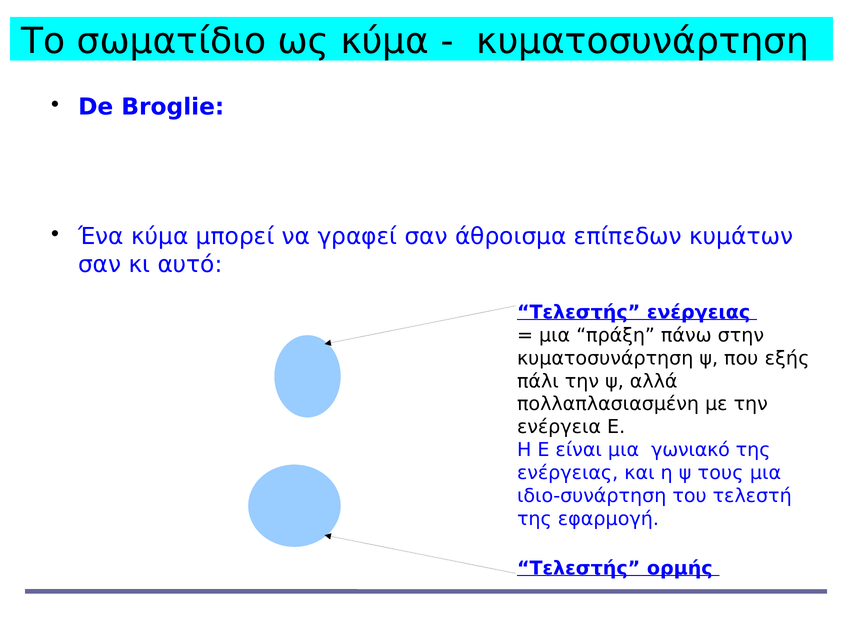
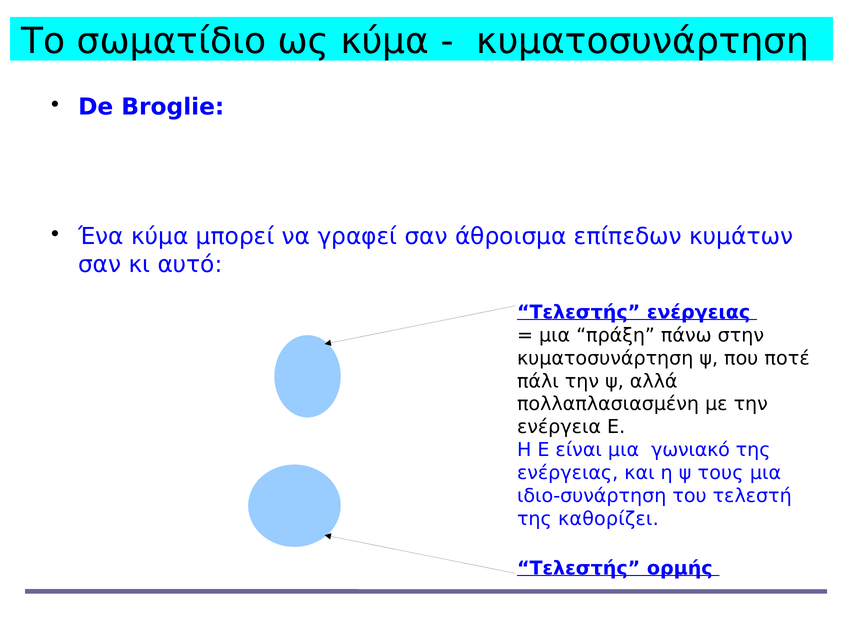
εξής: εξής -> ποτέ (787, 358)
εφαρμογή: εφαρμογή -> καθορίζει (608, 518)
